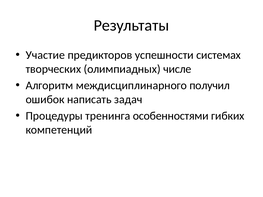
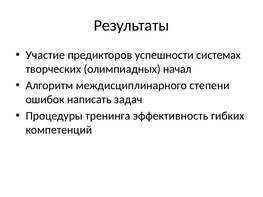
числе: числе -> начал (177, 69)
получил: получил -> степени (210, 86)
особенностями: особенностями -> эффективность (171, 116)
